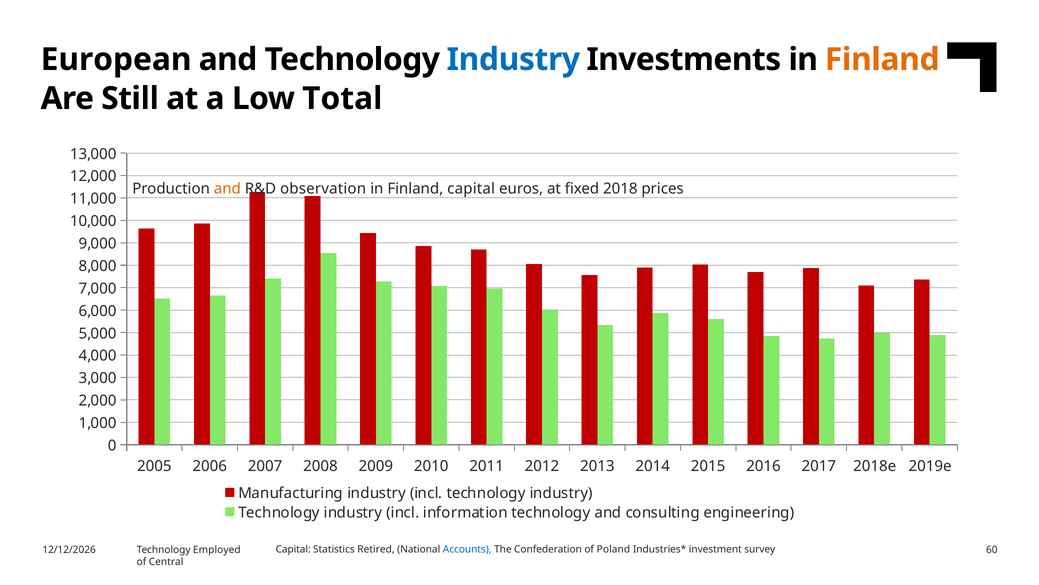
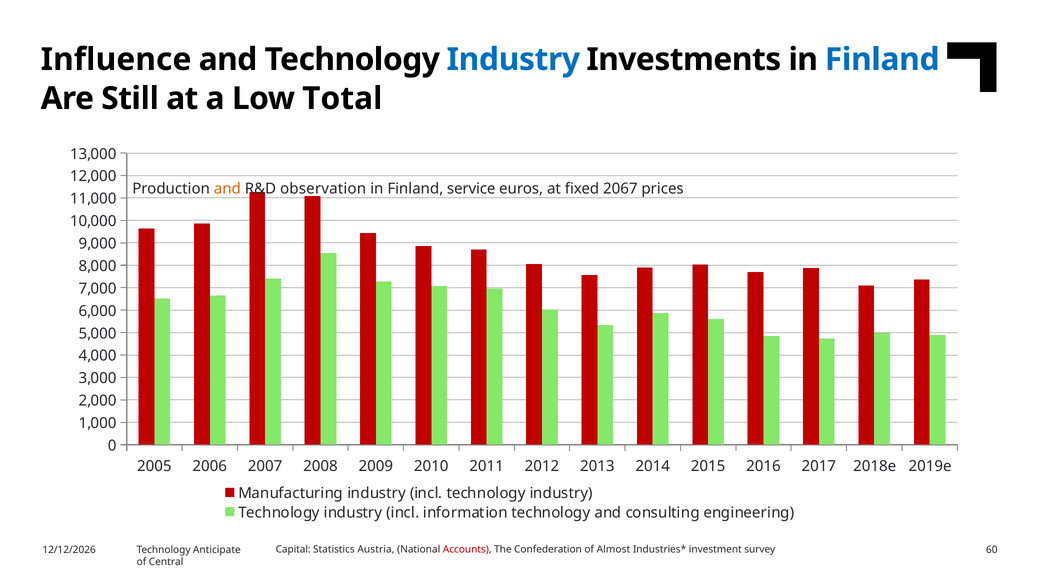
European: European -> Influence (116, 59)
Finland colour: orange -> blue (882, 59)
Finland capital: capital -> service (471, 189)
2018: 2018 -> 2067 (620, 189)
Employed: Employed -> Anticipate (217, 549)
Retired: Retired -> Austria (376, 549)
Accounts colour: blue -> red (467, 549)
Poland: Poland -> Almost (613, 549)
